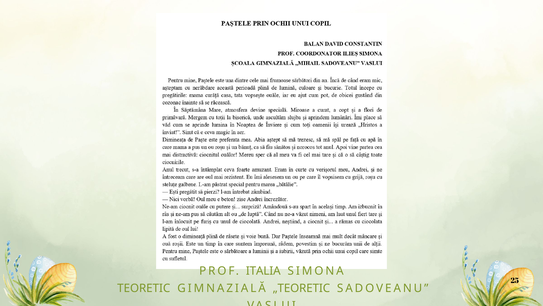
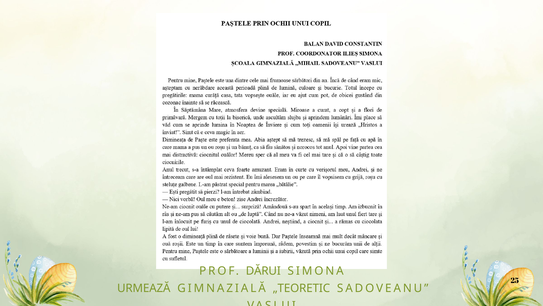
ITALIA: ITALIA -> DĂRUI (263, 270)
TEORETIC: TEORETIC -> URMEAZĂ (144, 288)
